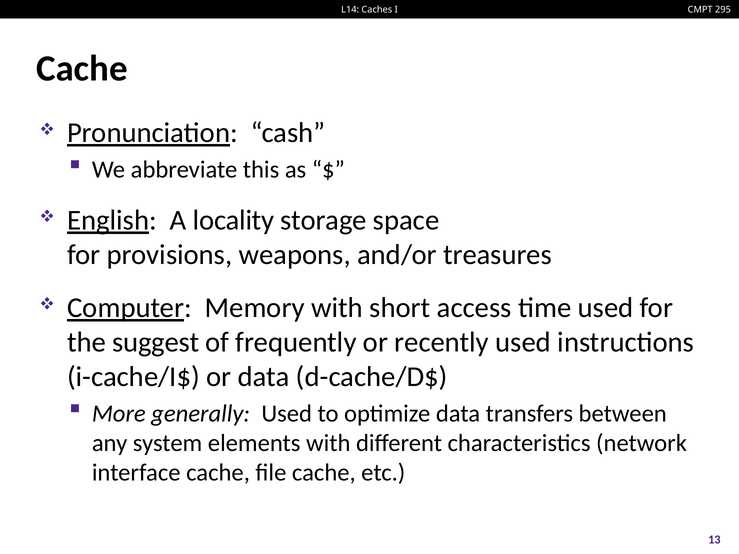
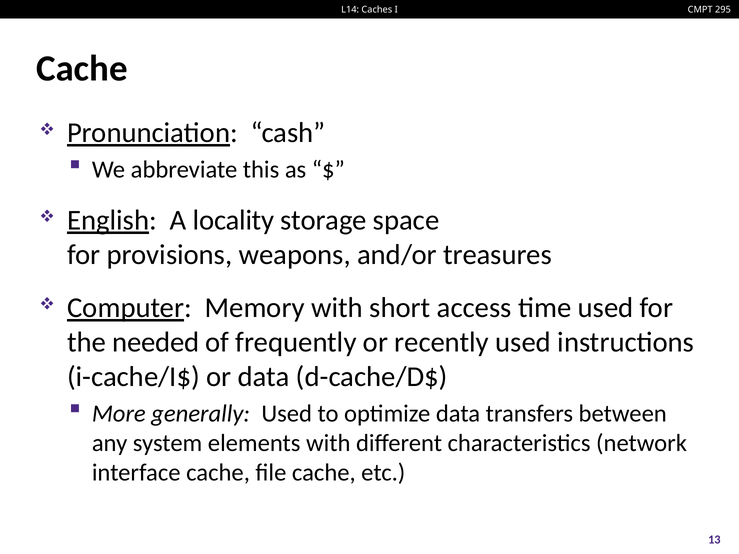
suggest: suggest -> needed (156, 342)
